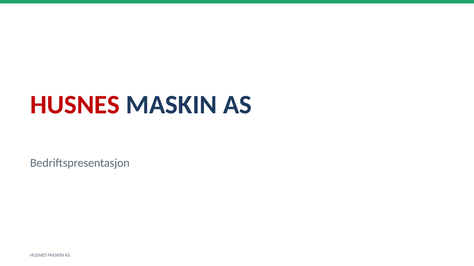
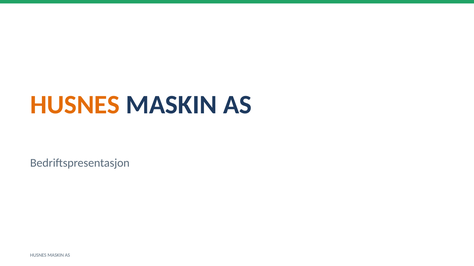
HUSNES colour: red -> orange (75, 105)
